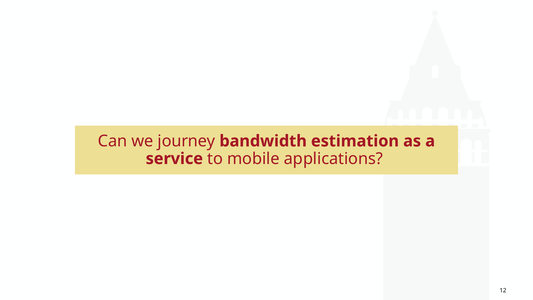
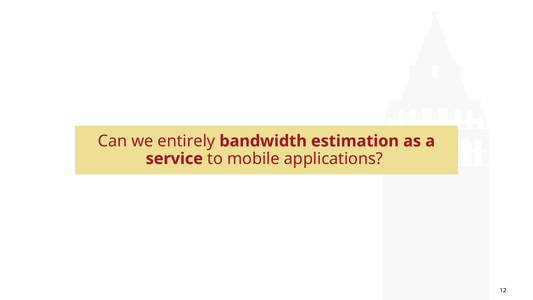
journey: journey -> entirely (186, 141)
